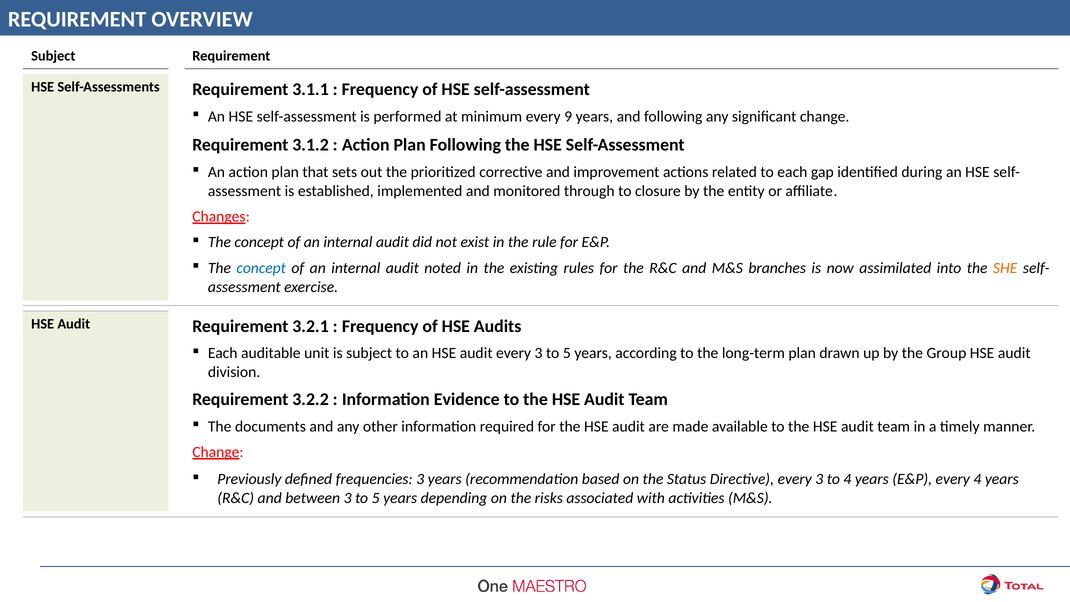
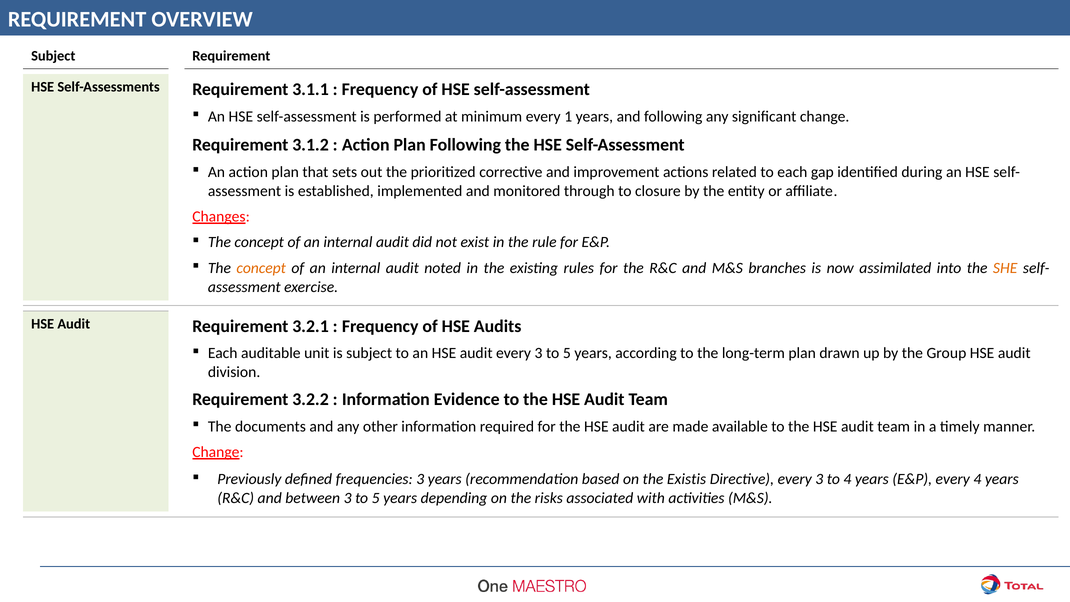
9: 9 -> 1 (568, 116)
concept colour: blue -> orange (261, 268)
Status: Status -> Existis (687, 479)
